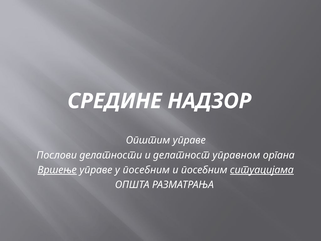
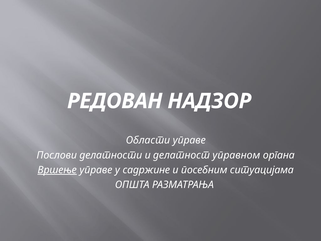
СРЕДИНЕ: СРЕДИНЕ -> РЕДОВАН (115, 101)
Општим: Општим -> Области (148, 140)
у посебним: посебним -> садржине (146, 170)
ситуацијама underline: present -> none (262, 170)
